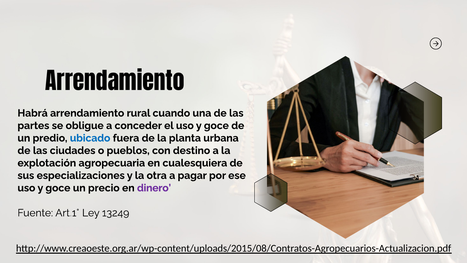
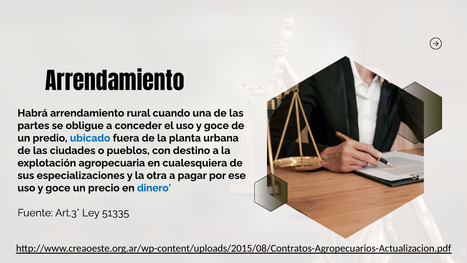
dinero colour: purple -> blue (154, 188)
Art.1°: Art.1° -> Art.3° (67, 213)
13249: 13249 -> 51335 (116, 213)
